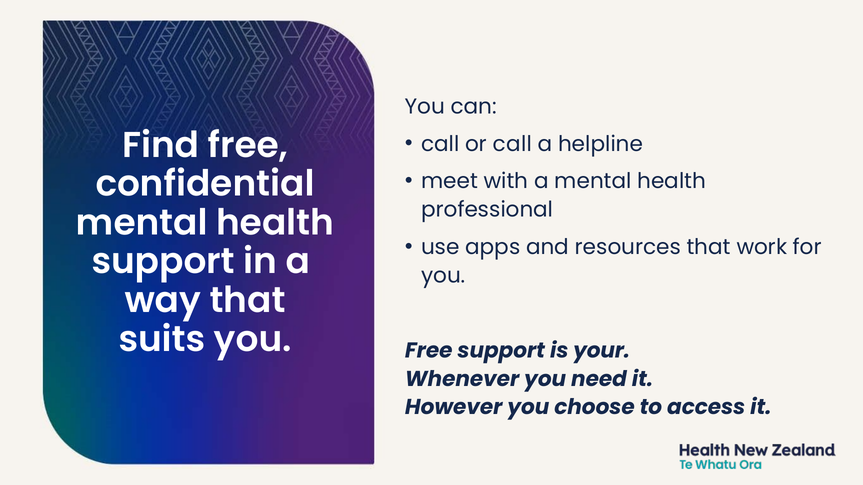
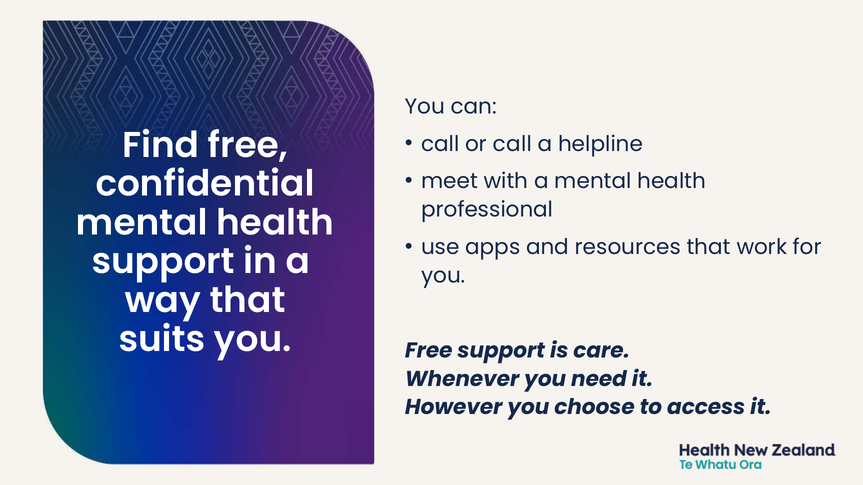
your: your -> care (602, 351)
